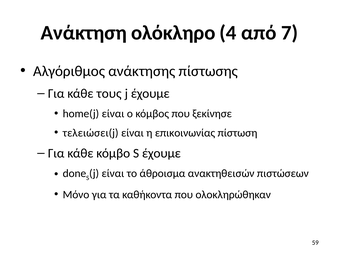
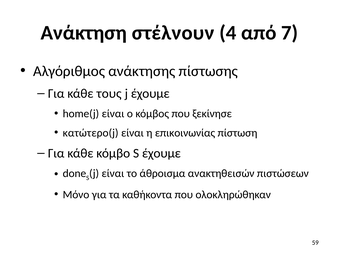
ολόκληρο: ολόκληρο -> στέλνουν (173, 33)
τελειώσει(j: τελειώσει(j -> κατώτερο(j (91, 133)
